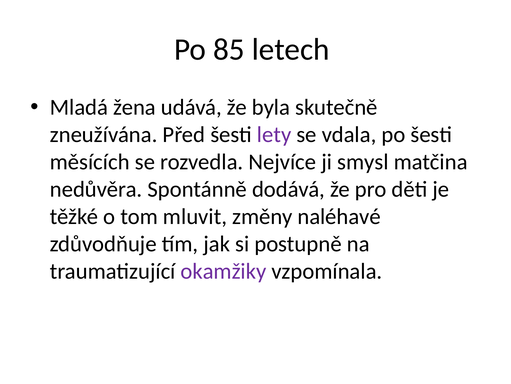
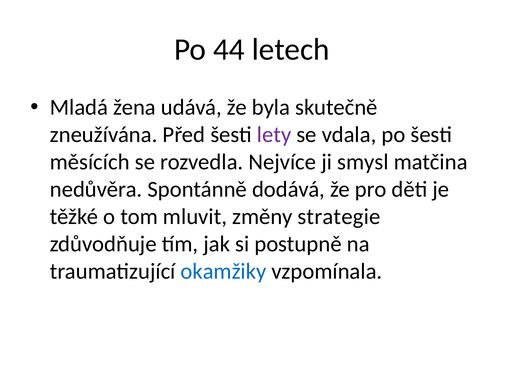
85: 85 -> 44 (229, 49)
naléhavé: naléhavé -> strategie (339, 216)
okamžiky colour: purple -> blue (223, 271)
